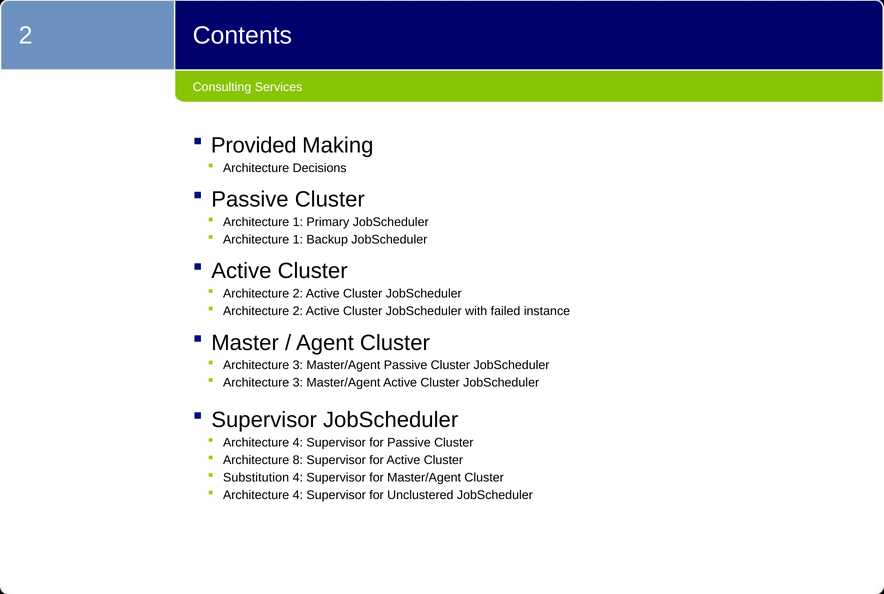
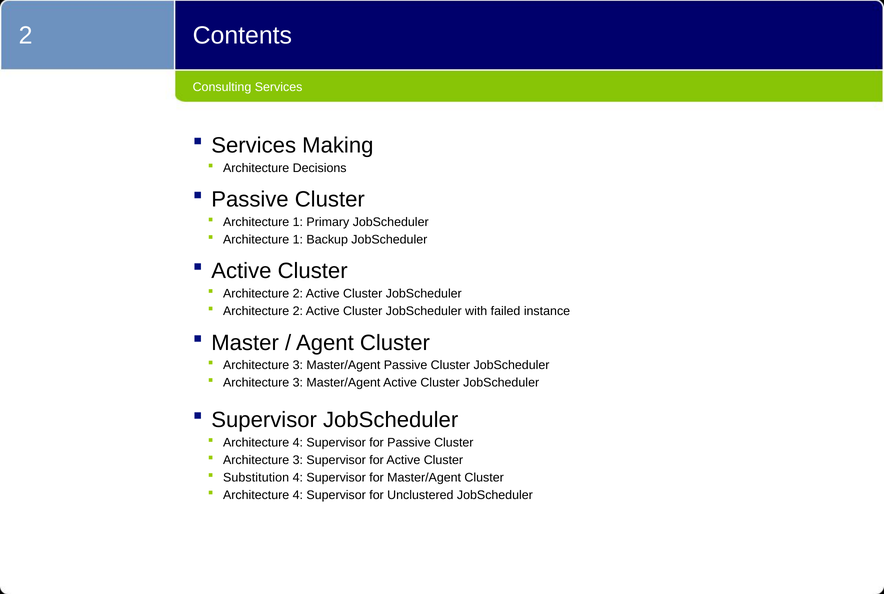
Provided: Provided -> Services (254, 145)
8: 8 -> 3 (298, 460)
